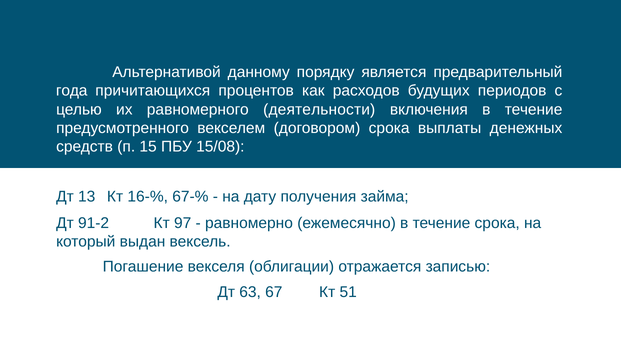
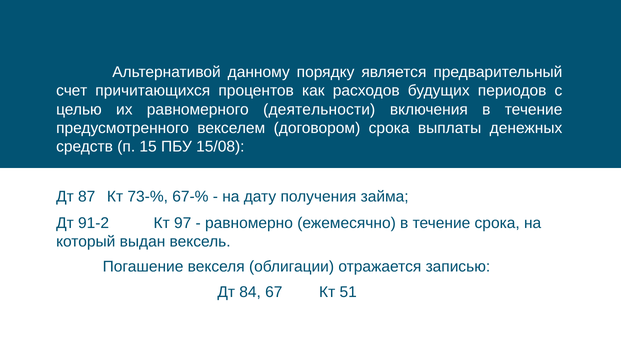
года: года -> счет (72, 91)
13: 13 -> 87 (87, 197)
16-%: 16-% -> 73-% (148, 197)
63: 63 -> 84 (250, 292)
